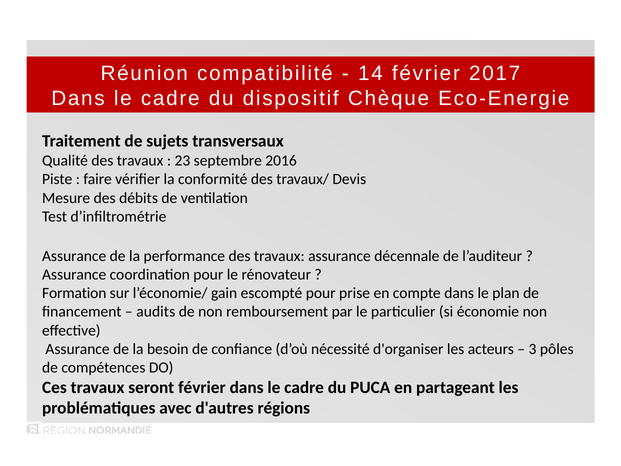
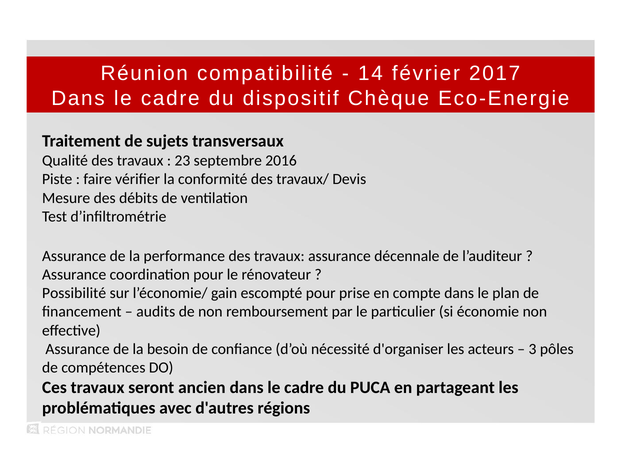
Formation: Formation -> Possibilité (74, 293)
seront février: février -> ancien (202, 387)
